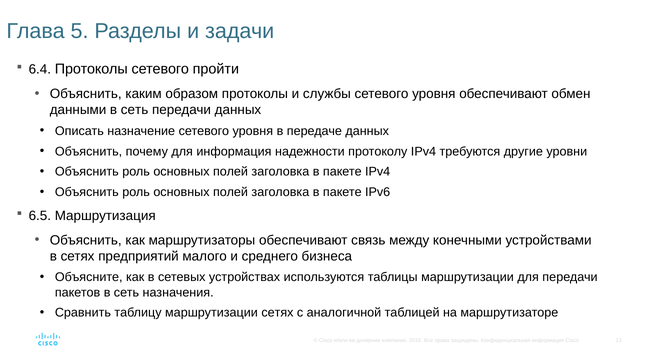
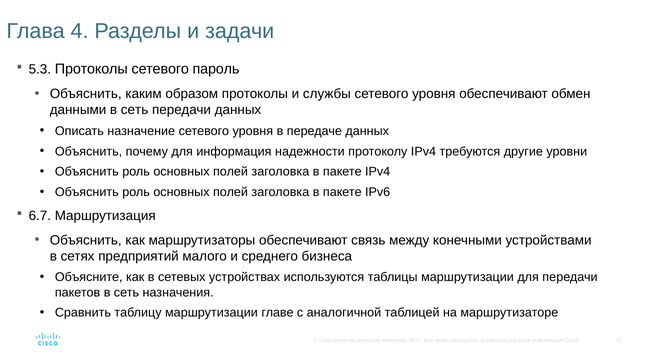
5: 5 -> 4 (80, 31)
6.4: 6.4 -> 5.3 (40, 70)
пройти: пройти -> пароль (216, 69)
6.5: 6.5 -> 6.7 (40, 216)
маршрутизации сетях: сетях -> главе (277, 313)
